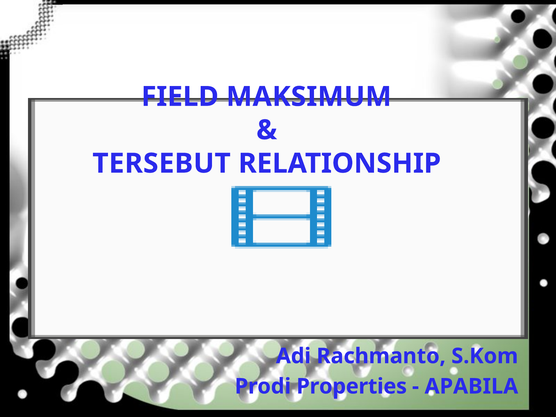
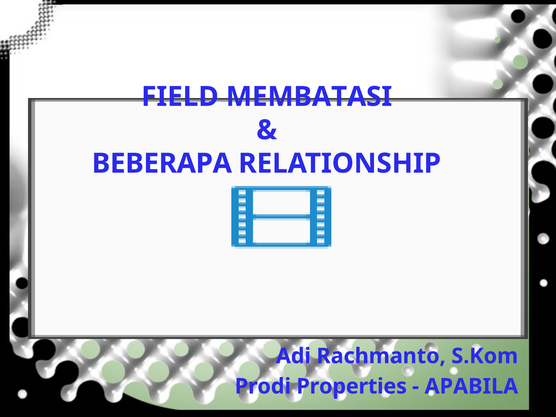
MAKSIMUM: MAKSIMUM -> MEMBATASI (309, 97)
TERSEBUT: TERSEBUT -> BEBERAPA (162, 163)
